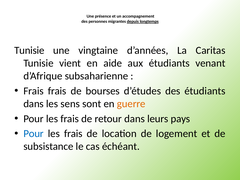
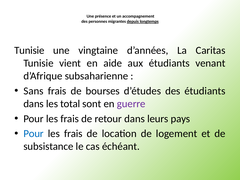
Frais: Frais -> Sans (33, 91)
sens: sens -> total (70, 104)
guerre colour: orange -> purple (131, 104)
